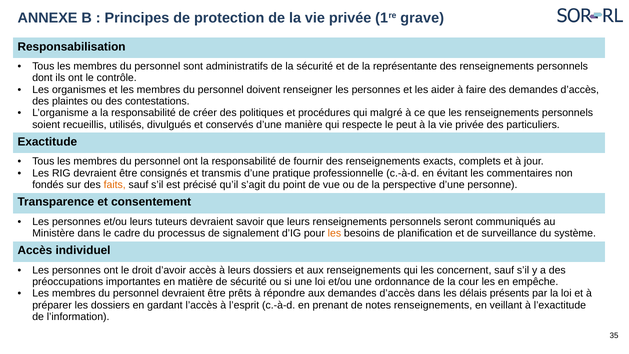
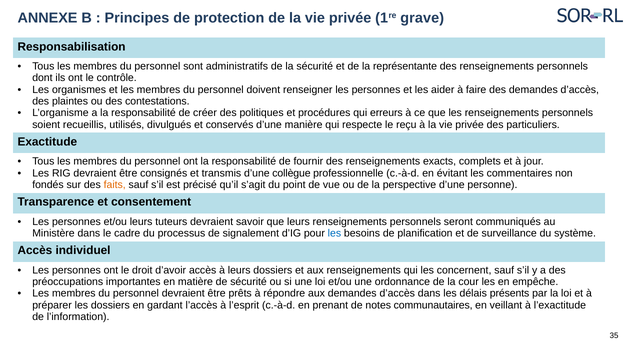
malgré: malgré -> erreurs (386, 113)
peut: peut -> reçu (406, 125)
pratique: pratique -> collègue (291, 173)
les colour: orange -> blue (334, 233)
notes renseignements: renseignements -> communautaires (433, 305)
